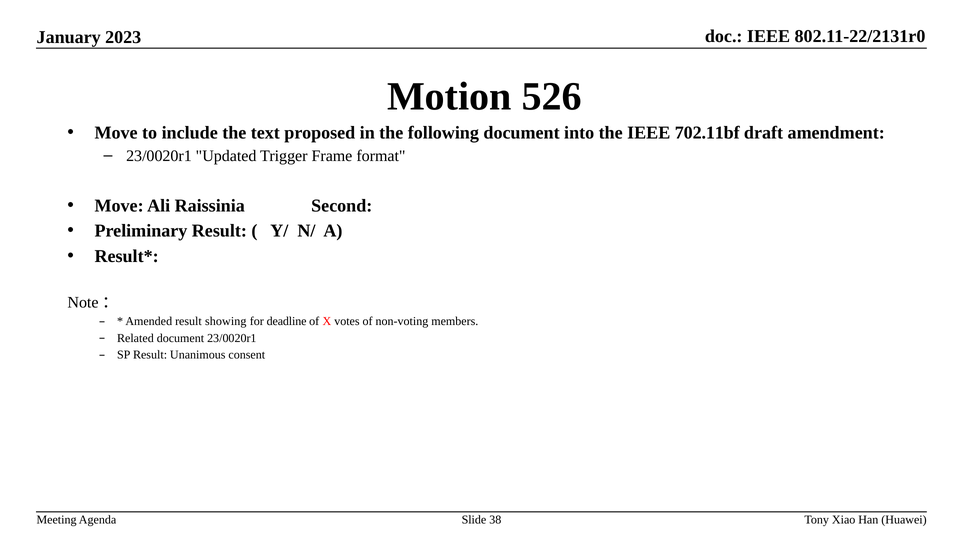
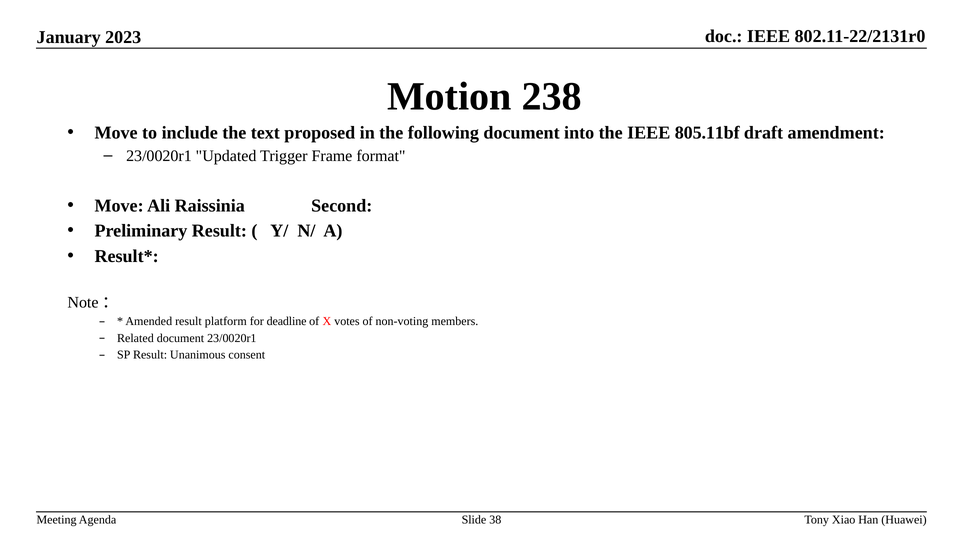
526: 526 -> 238 (552, 97)
702.11bf: 702.11bf -> 805.11bf (707, 132)
showing: showing -> platform (226, 321)
